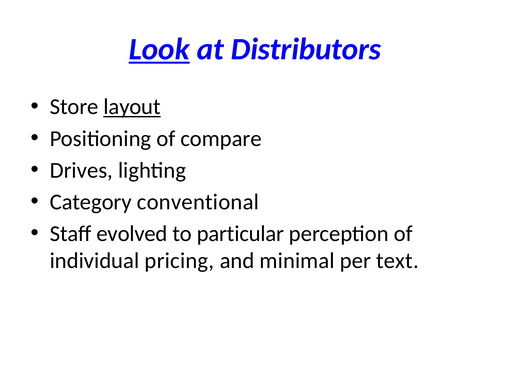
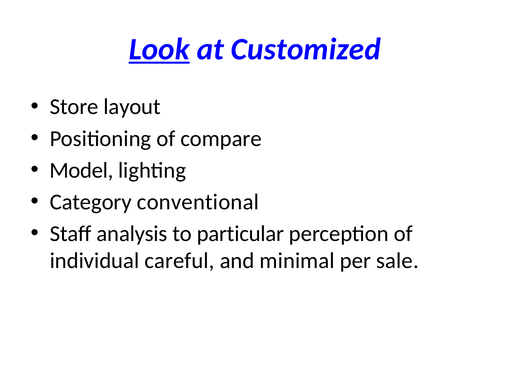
Distributors: Distributors -> Customized (306, 49)
layout underline: present -> none (132, 107)
Drives: Drives -> Model (81, 170)
evolved: evolved -> analysis (132, 234)
pricing: pricing -> careful (179, 261)
text: text -> sale (397, 261)
